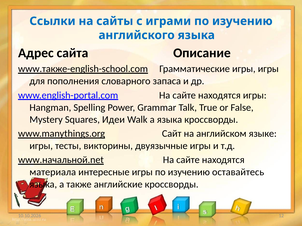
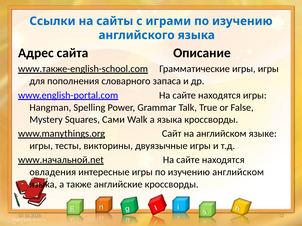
Идеи: Идеи -> Сами (113, 120)
материала: материала -> овладения (53, 173)
изучению оставайтесь: оставайтесь -> английском (238, 173)
